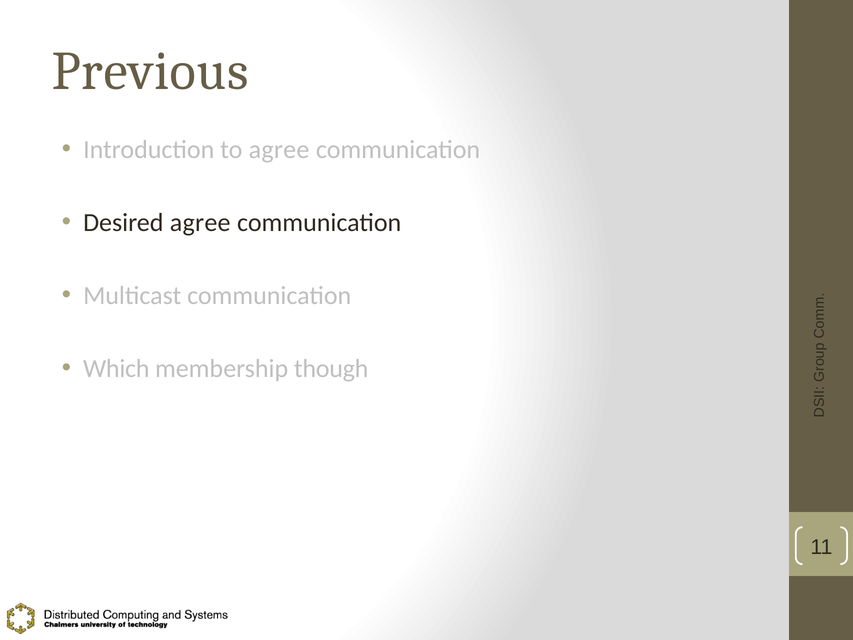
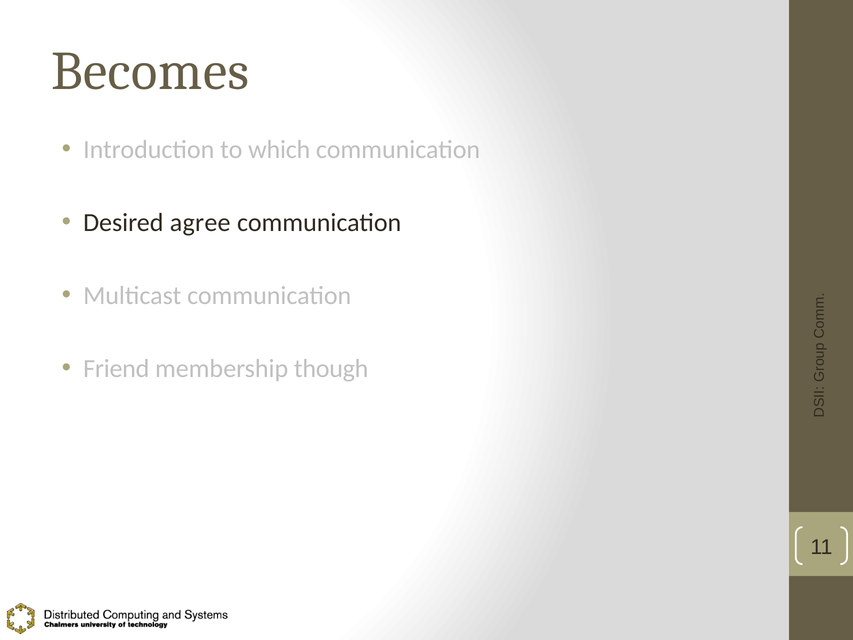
Previous: Previous -> Becomes (150, 71)
to agree: agree -> which (279, 150)
Which: Which -> Friend (116, 368)
